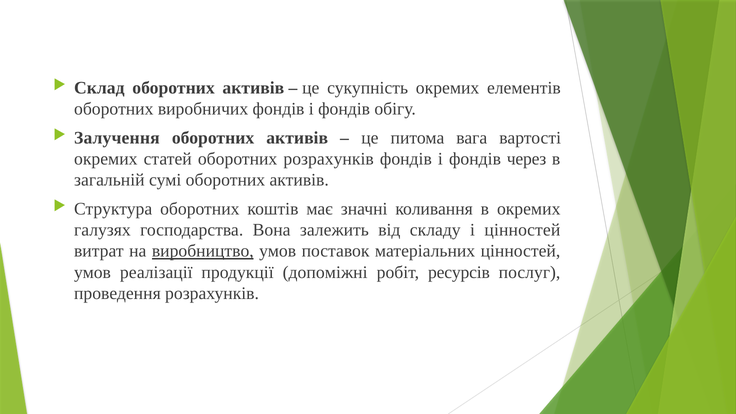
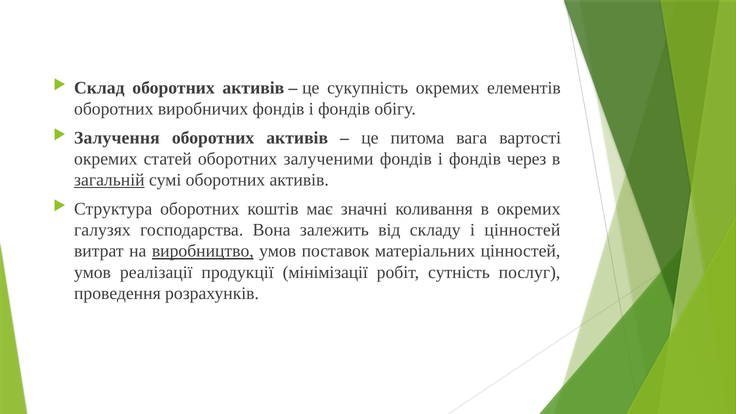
оборотних розрахунків: розрахунків -> залученими (329, 159)
загальній underline: none -> present (109, 180)
допоміжні: допоміжні -> мінімізації (325, 272)
ресурсів: ресурсів -> сутність (459, 272)
